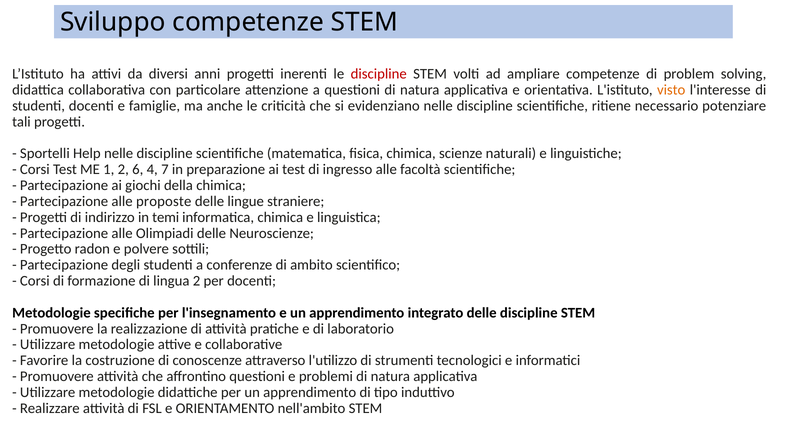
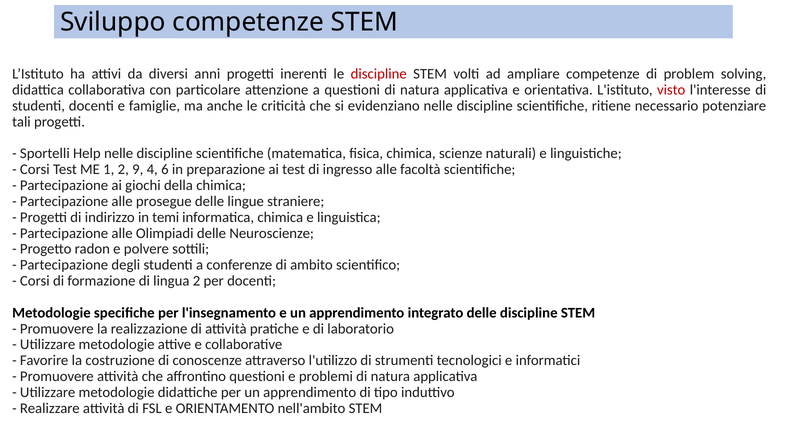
visto colour: orange -> red (671, 90)
6: 6 -> 9 (138, 170)
7: 7 -> 6 (165, 170)
proposte: proposte -> prosegue (164, 202)
